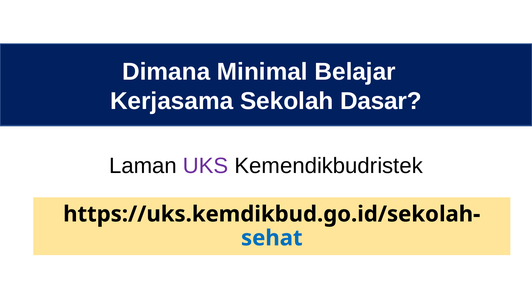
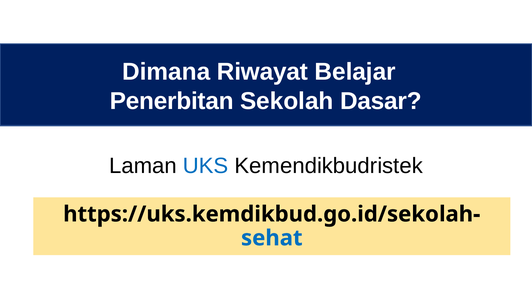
Minimal: Minimal -> Riwayat (262, 72)
Kerjasama: Kerjasama -> Penerbitan (172, 101)
UKS colour: purple -> blue (206, 166)
